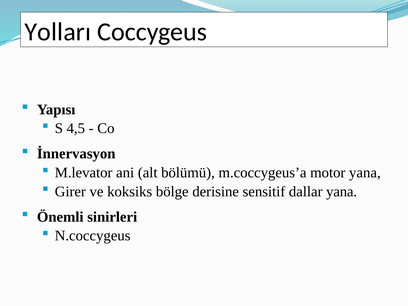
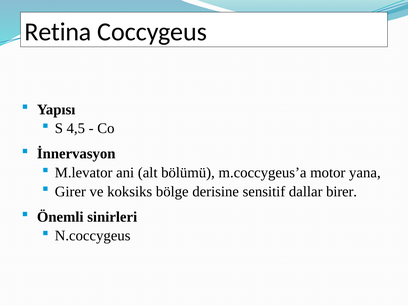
Yolları: Yolları -> Retina (58, 32)
dallar yana: yana -> birer (342, 191)
